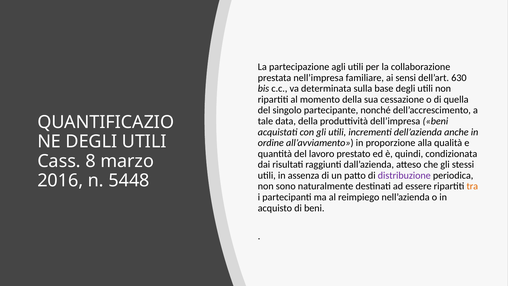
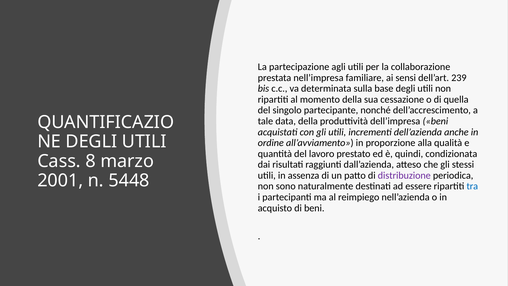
630: 630 -> 239 (459, 78)
2016: 2016 -> 2001 (60, 180)
tra colour: orange -> blue (472, 186)
